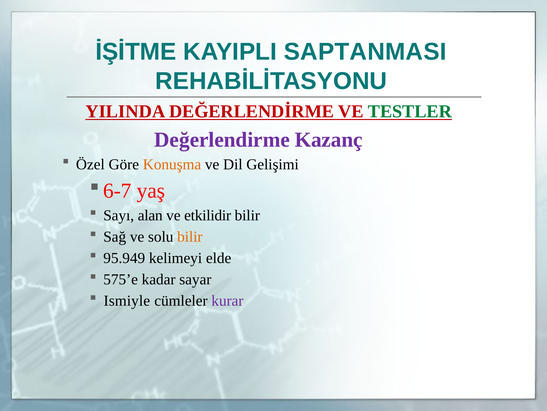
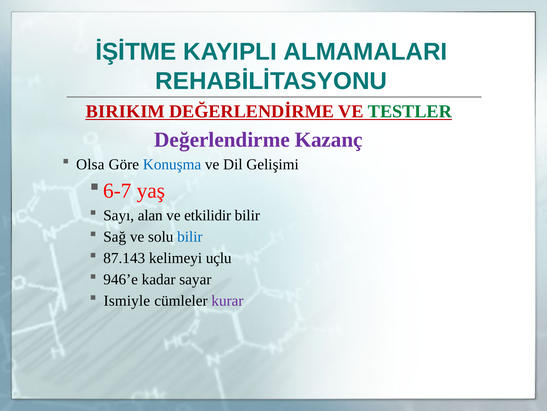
SAPTANMASI: SAPTANMASI -> ALMAMALARI (365, 52)
YILINDA: YILINDA -> BIRIKIM (125, 111)
Özel: Özel -> Olsa (90, 164)
Konuşma colour: orange -> blue (172, 164)
bilir colour: orange -> blue (190, 236)
95.949: 95.949 -> 87.143 (124, 258)
elde: elde -> uçlu (219, 258)
575’e: 575’e -> 946’e (121, 279)
